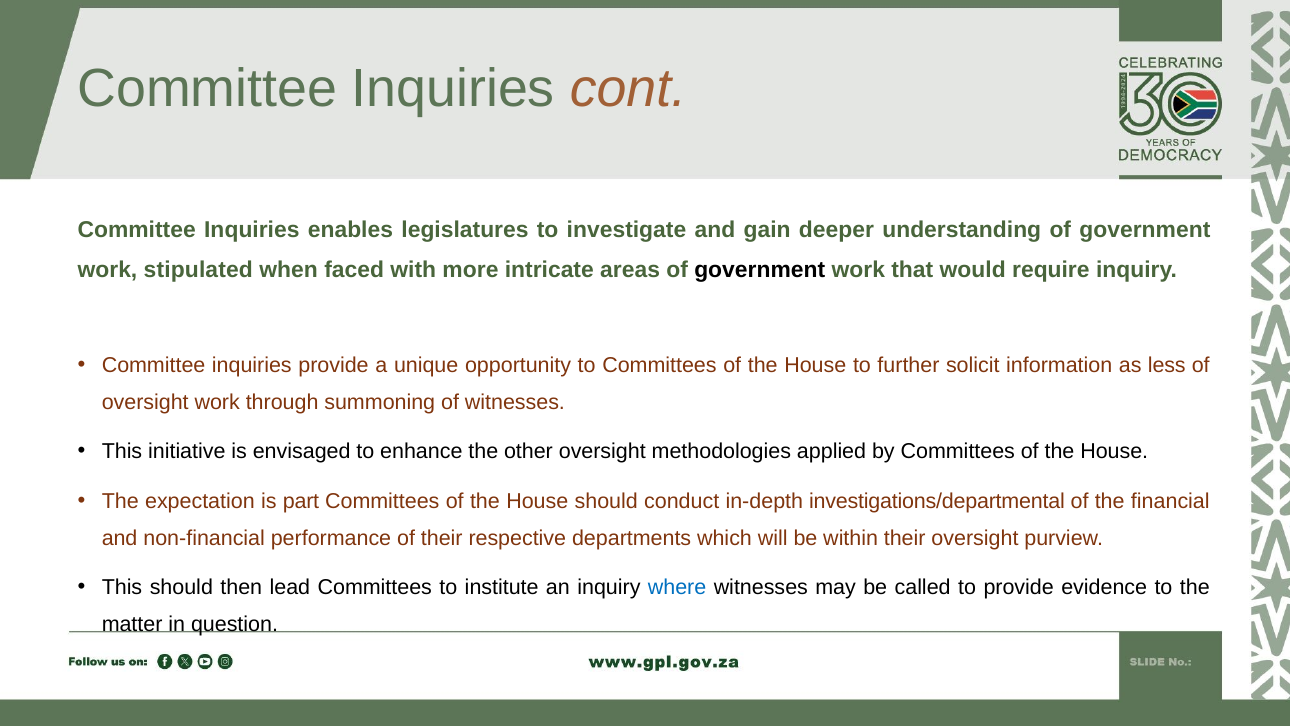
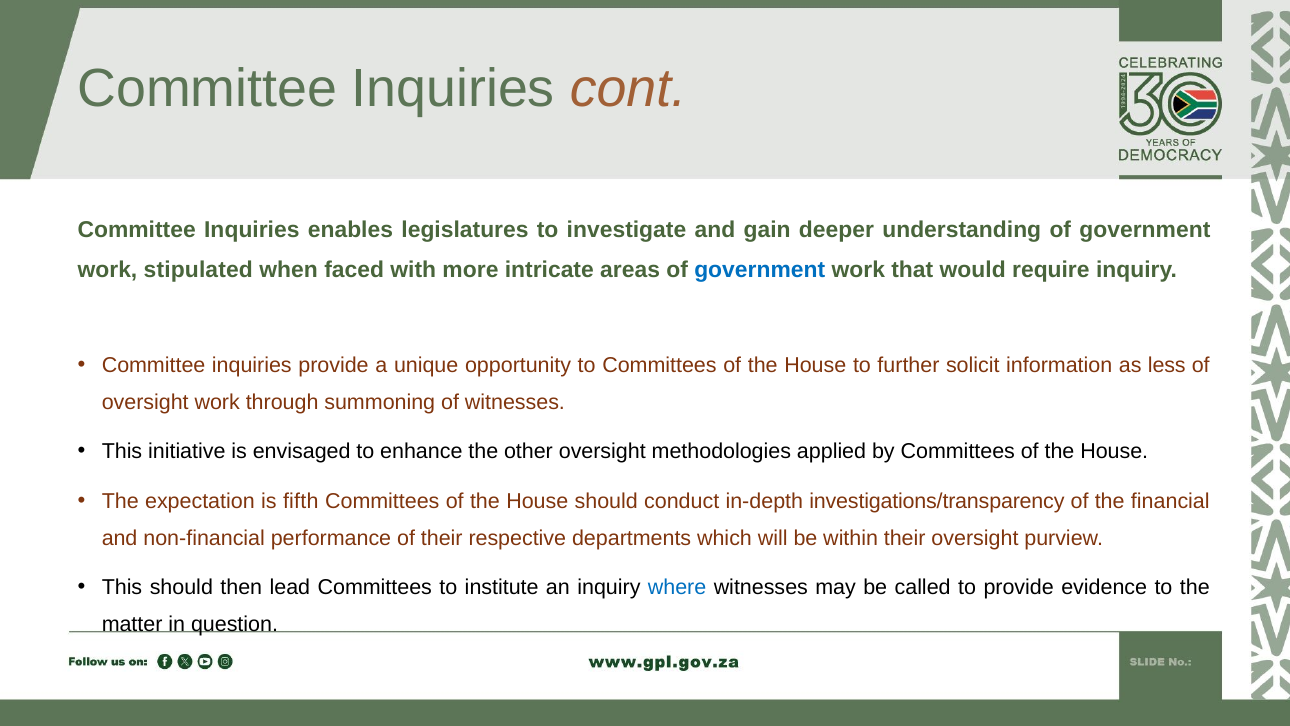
government colour: black -> blue (760, 270)
part: part -> fifth (301, 501)
investigations/departmental: investigations/departmental -> investigations/transparency (937, 501)
